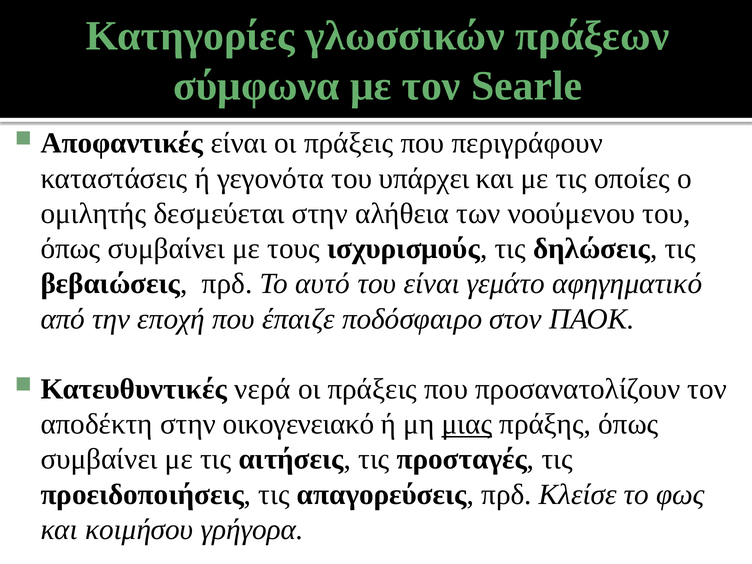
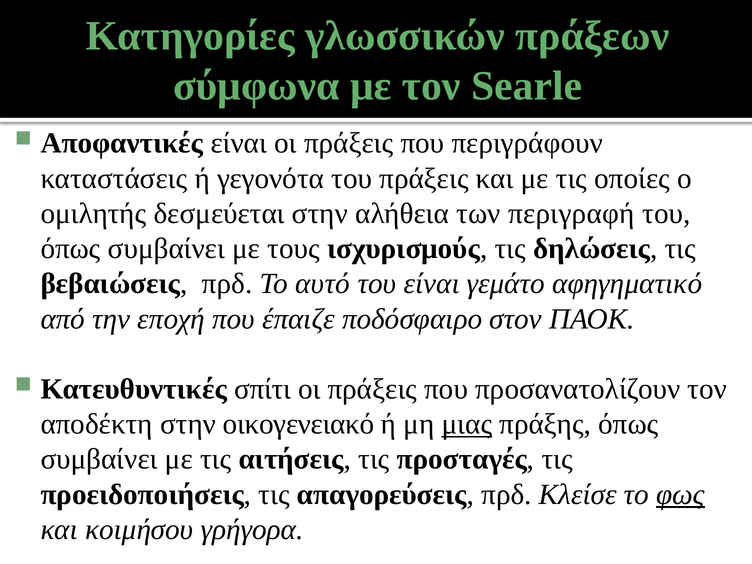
του υπάρχει: υπάρχει -> πράξεις (424, 178)
νοούμενου: νοούμενου -> περιγραφή (571, 214)
νερά: νερά -> σπίτι (263, 389)
φως underline: none -> present (680, 494)
